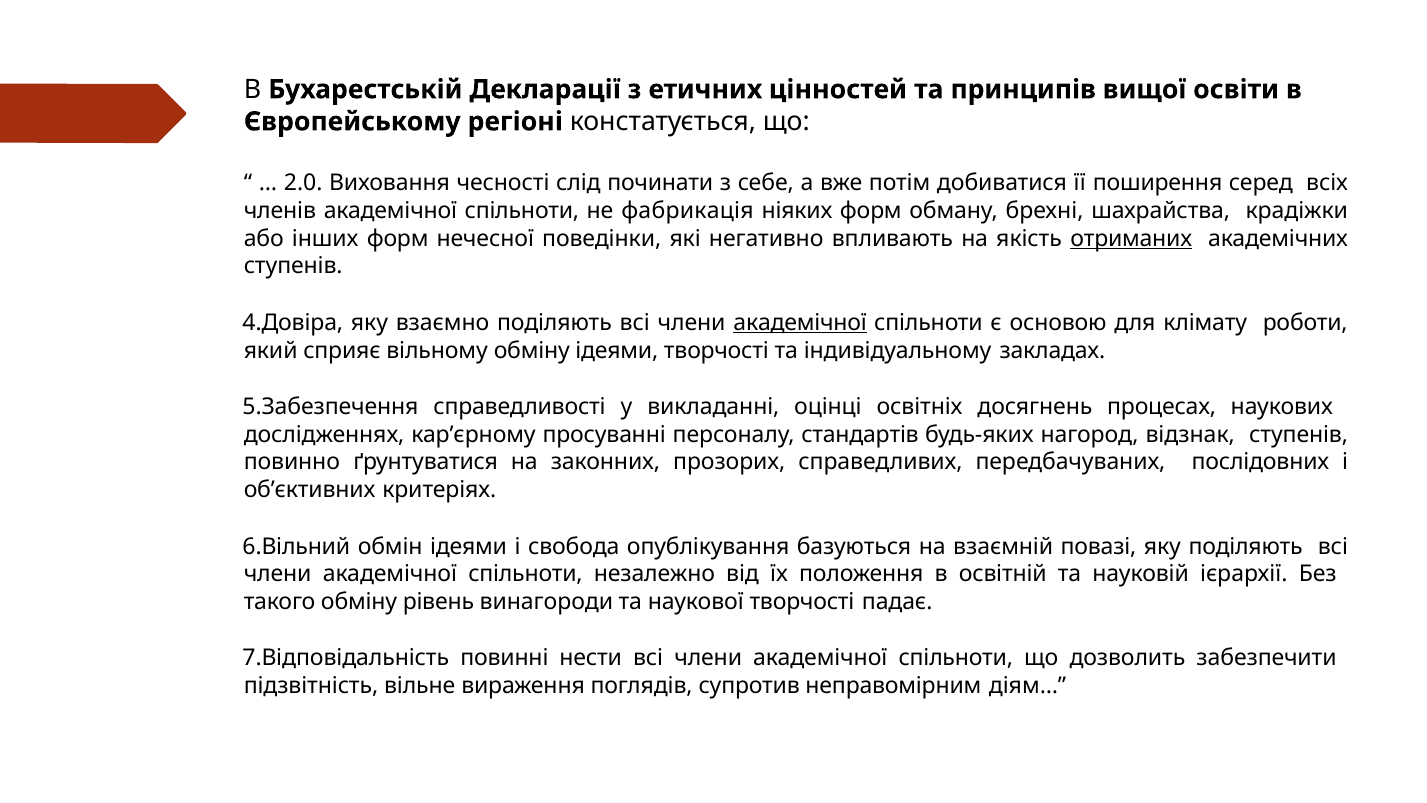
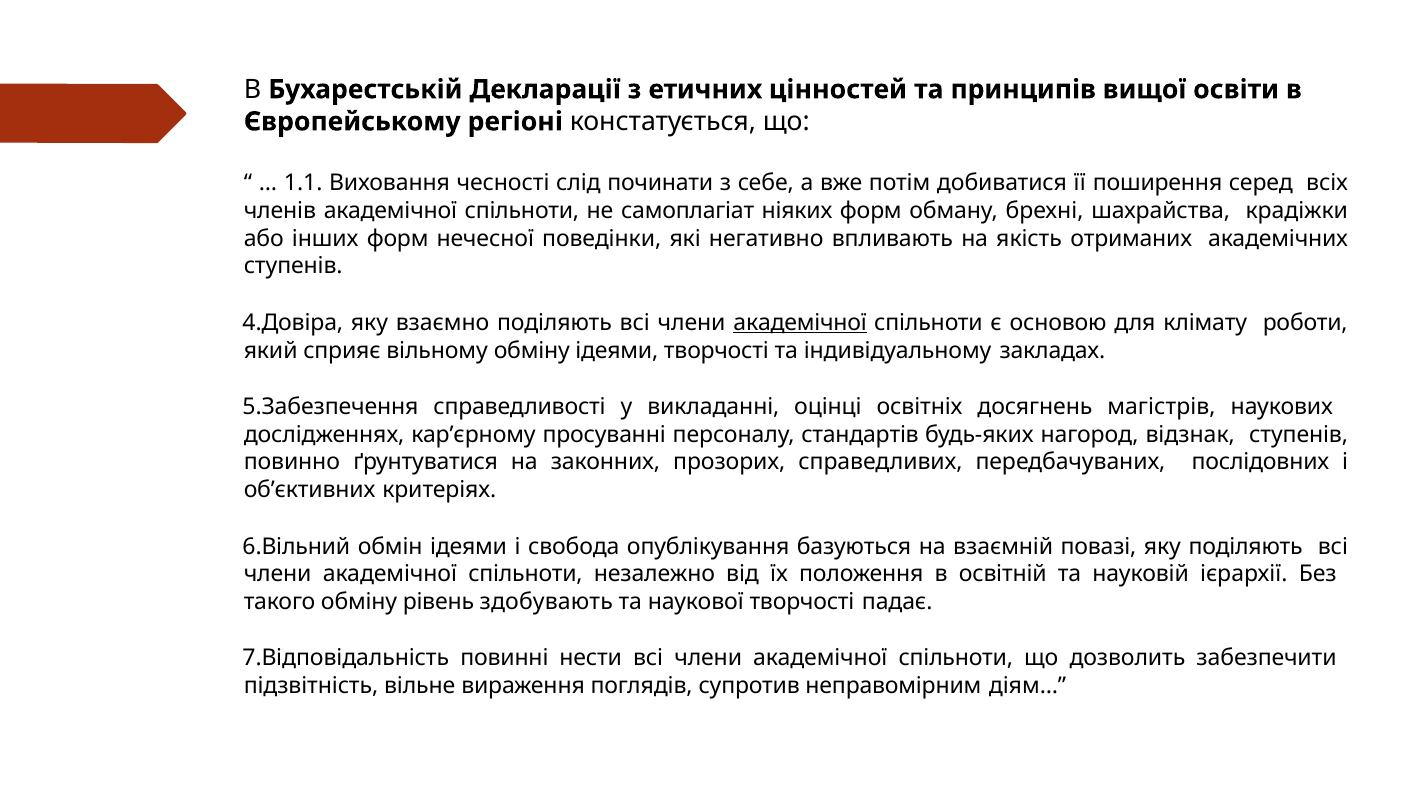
2.0: 2.0 -> 1.1 (303, 183)
фабрикація: фабрикація -> самоплагіат (688, 211)
отриманих underline: present -> none (1131, 239)
процесах: процесах -> магістрів (1161, 407)
винагороди: винагороди -> здобувають (546, 602)
